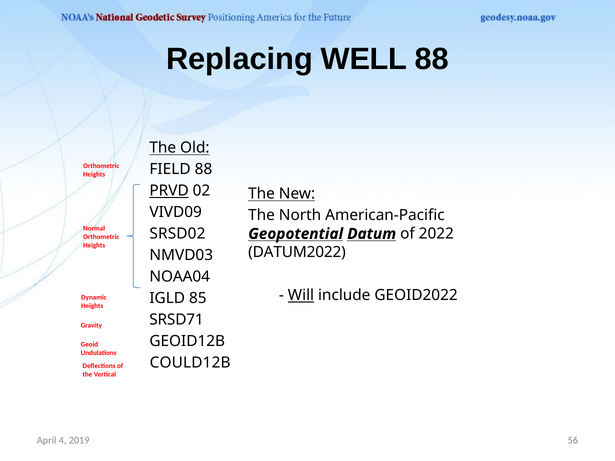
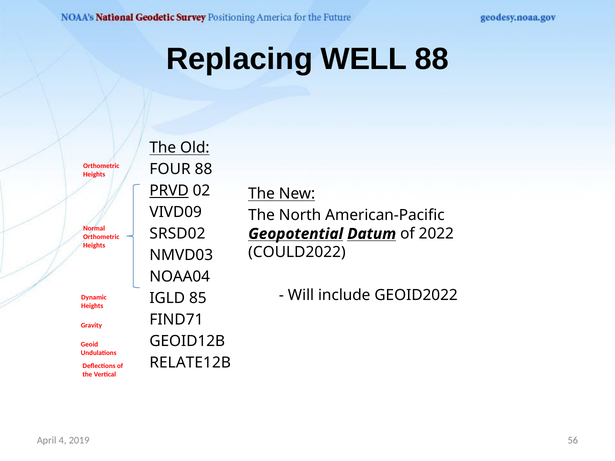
FIELD: FIELD -> FOUR (170, 169)
DATUM2022: DATUM2022 -> COULD2022 (297, 252)
Will underline: present -> none (301, 295)
SRSD71: SRSD71 -> FIND71 (176, 320)
COULD12B: COULD12B -> RELATE12B (190, 363)
